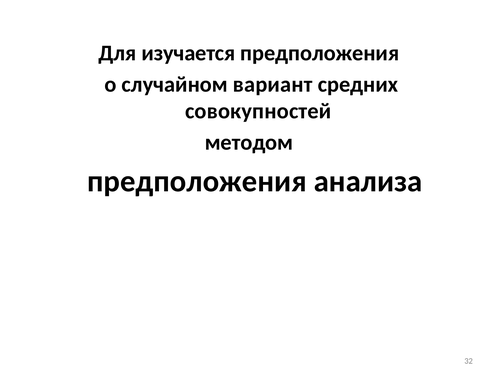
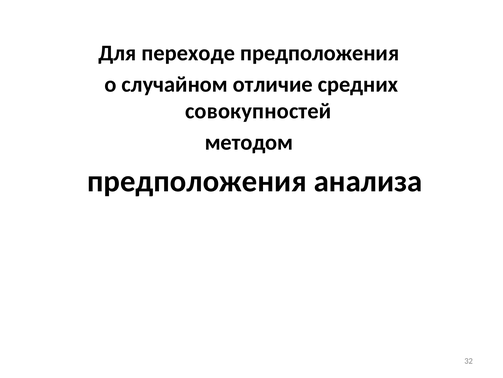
изучается: изучается -> переходе (188, 53)
вариант: вариант -> отличие (273, 84)
